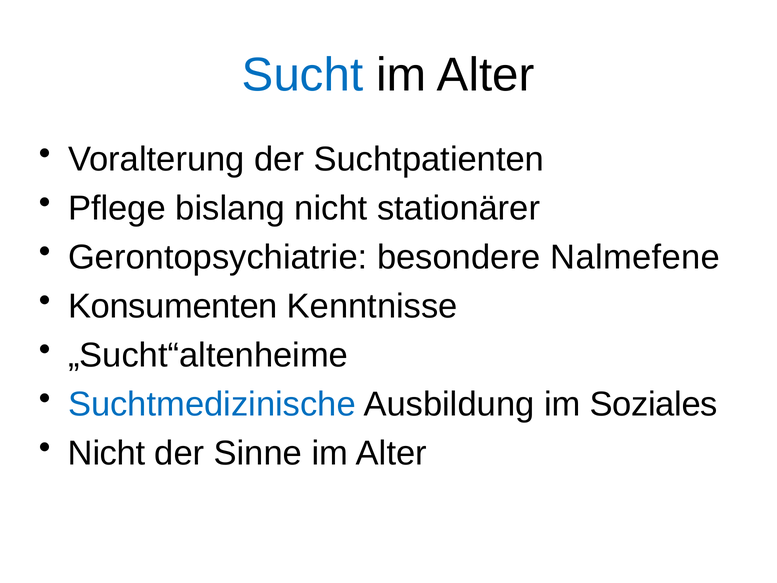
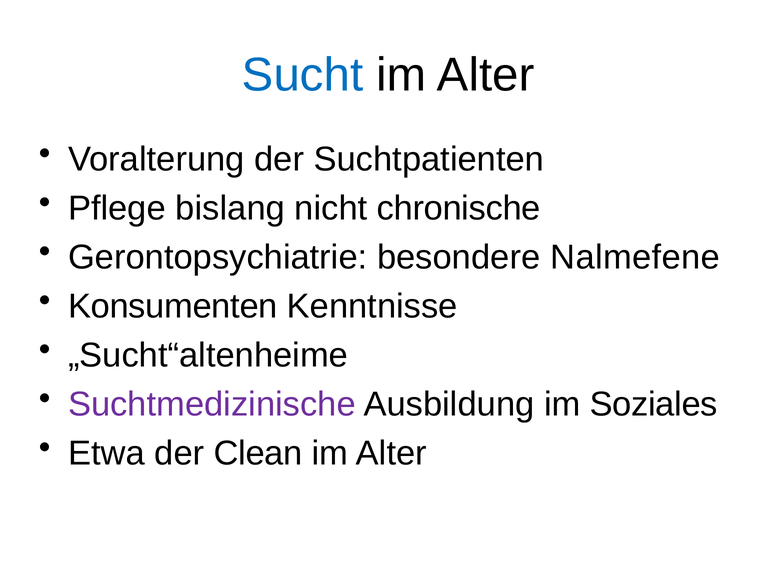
stationärer: stationärer -> chronische (459, 208)
Suchtmedizinische colour: blue -> purple (212, 404)
Nicht: Nicht -> Etwa (106, 453)
Sinne: Sinne -> Clean (258, 453)
